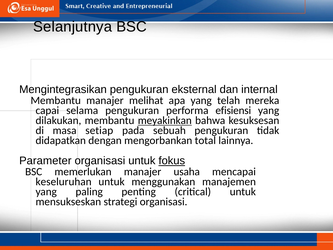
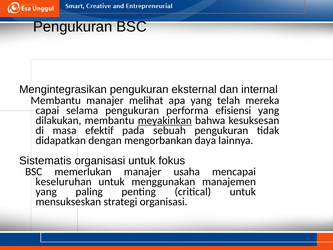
Selanjutnya: Selanjutnya -> Pengukuran (73, 27)
setiap: setiap -> efektif (99, 130)
total: total -> daya (205, 140)
Parameter: Parameter -> Sistematis (45, 161)
fokus underline: present -> none (172, 161)
